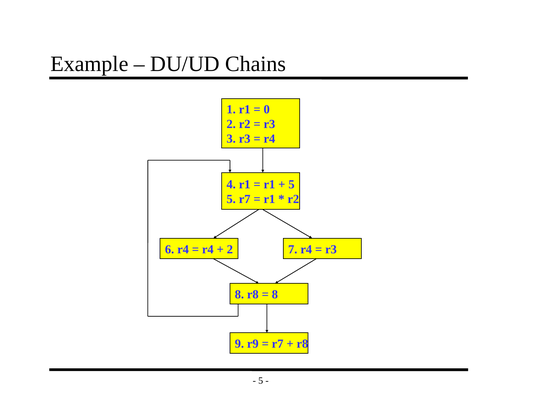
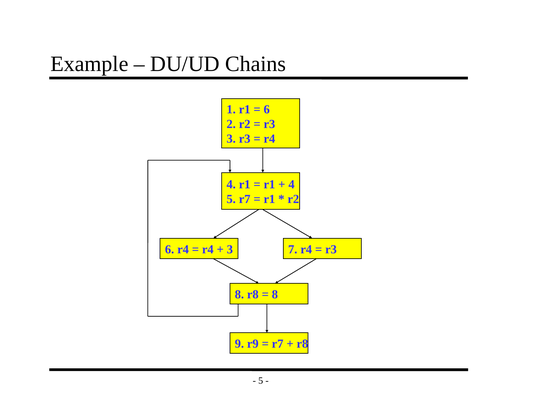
0: 0 -> 6 (267, 109)
5: 5 -> 4 (291, 184)
2: 2 -> 3 (230, 249)
